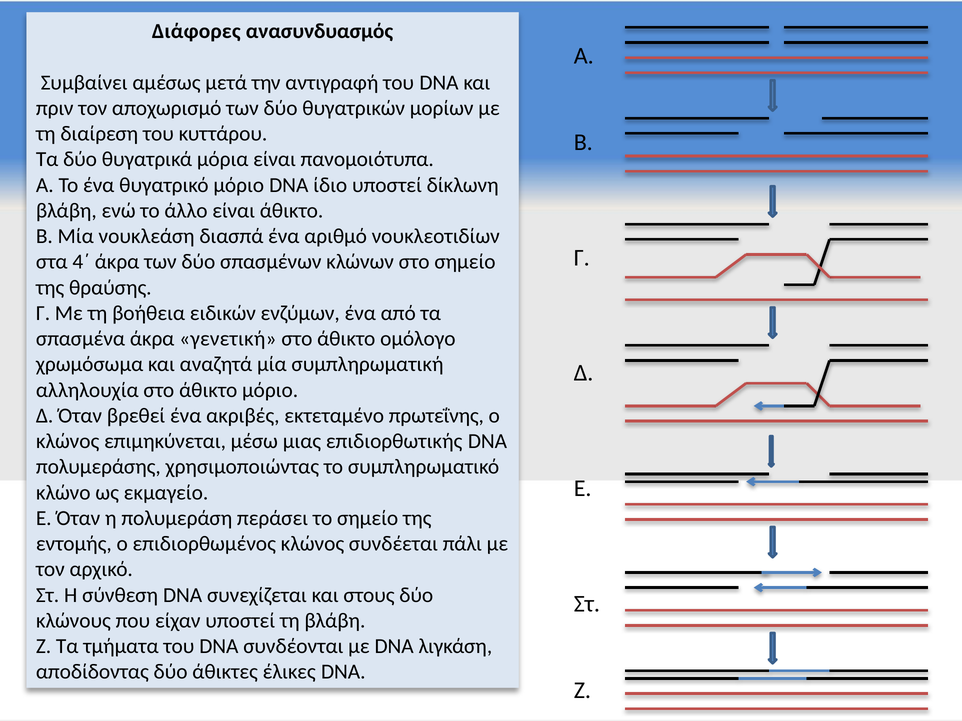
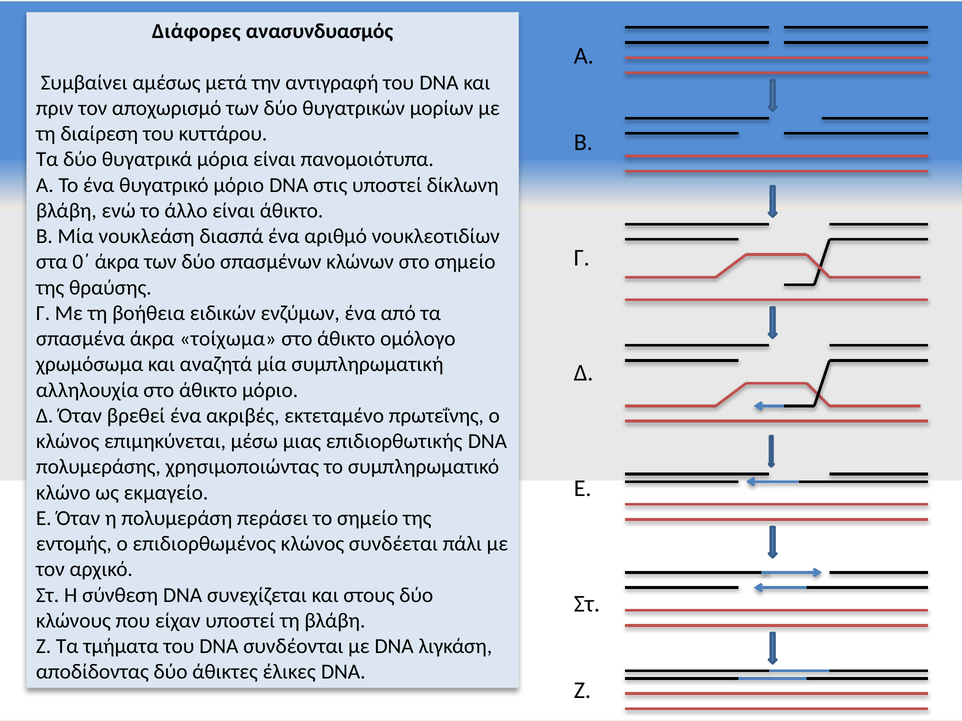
ίδιο: ίδιο -> στις (330, 185)
4΄: 4΄ -> 0΄ (81, 262)
γενετική: γενετική -> τοίχωμα (228, 339)
